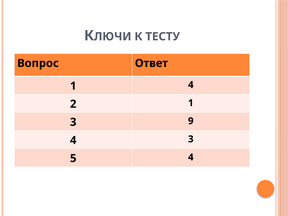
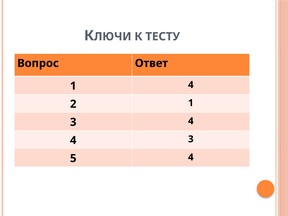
3 9: 9 -> 4 (191, 121)
